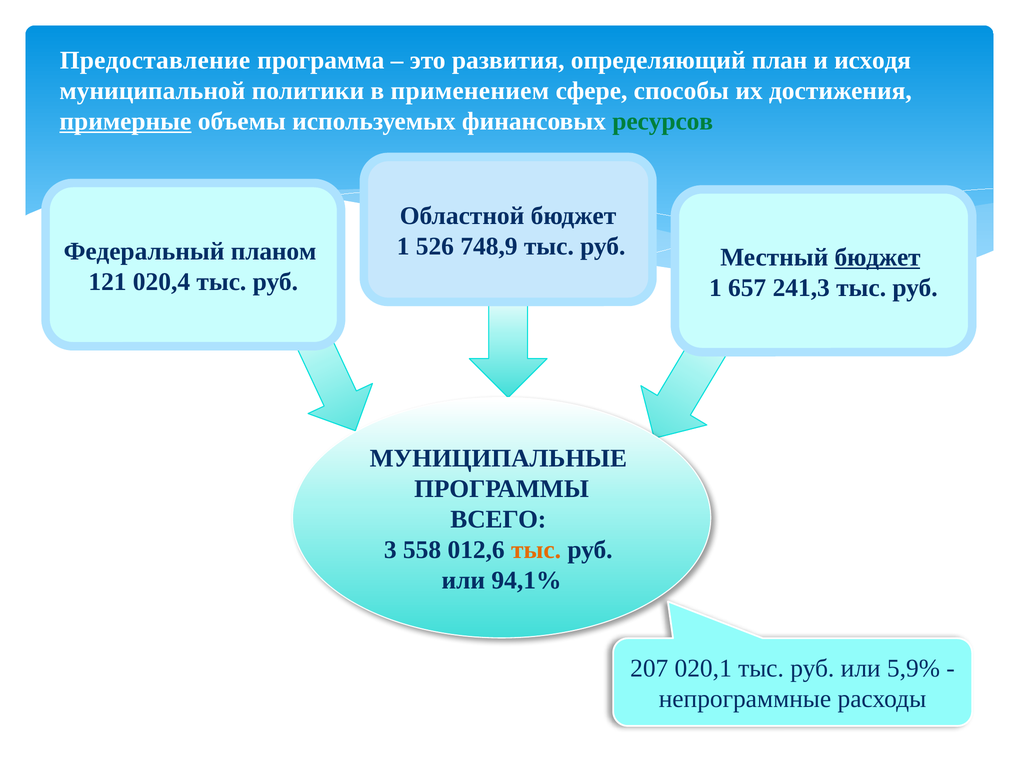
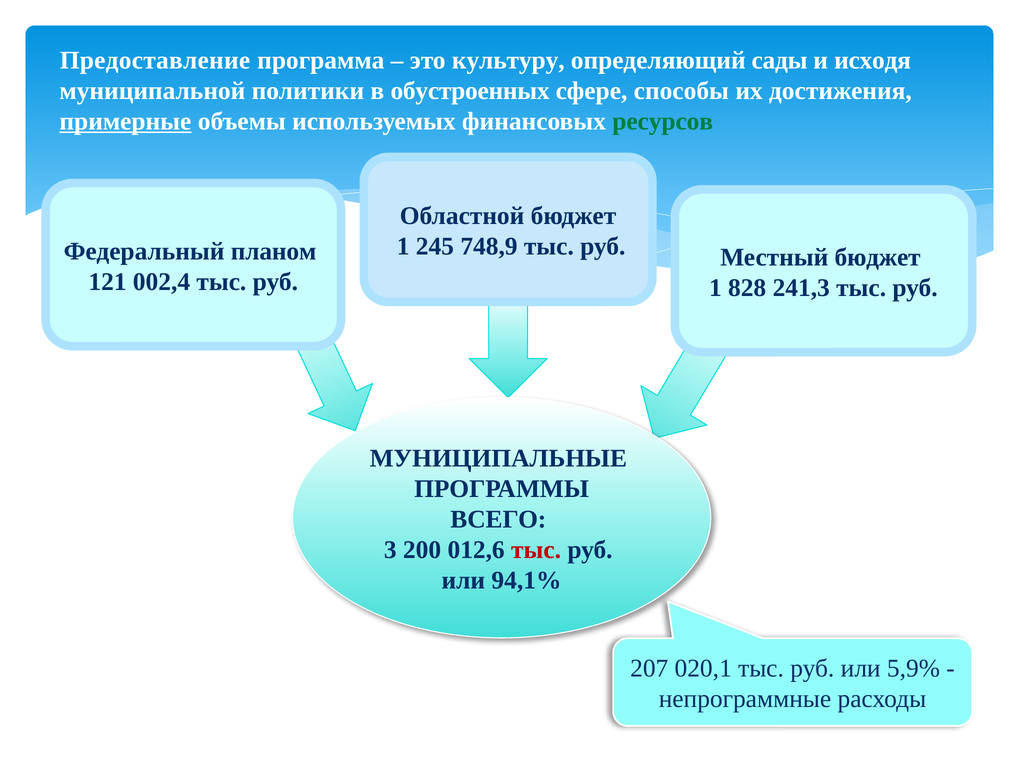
развития: развития -> культуру (508, 60)
план: план -> сады (780, 60)
применением: применением -> обустроенных (470, 91)
526: 526 -> 245 (435, 247)
бюджет underline: present -> none (878, 257)
020,4: 020,4 -> 002,4 (161, 282)
657: 657 -> 828 (747, 288)
558: 558 -> 200 (422, 550)
тыс colour: orange -> red (536, 550)
